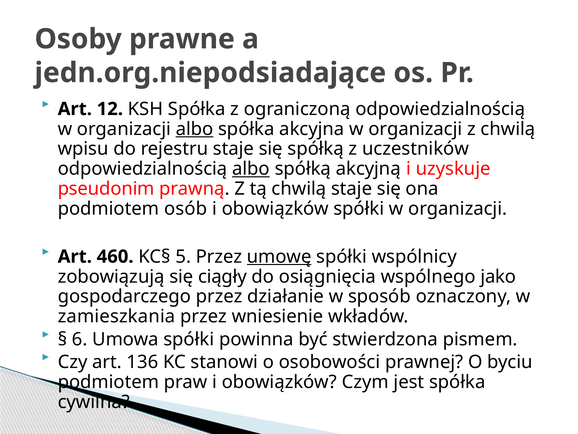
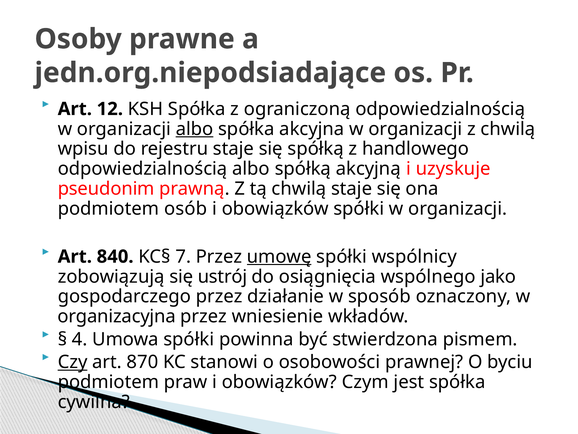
uczestników: uczestników -> handlowego (416, 149)
albo underline: present -> none (251, 169)
460: 460 -> 840 (115, 256)
5: 5 -> 7 (183, 256)
ciągły: ciągły -> ustrój (223, 276)
zamieszkania: zamieszkania -> organizacyjna (117, 316)
6: 6 -> 4 (80, 339)
Czy underline: none -> present (73, 362)
136: 136 -> 870 (142, 362)
